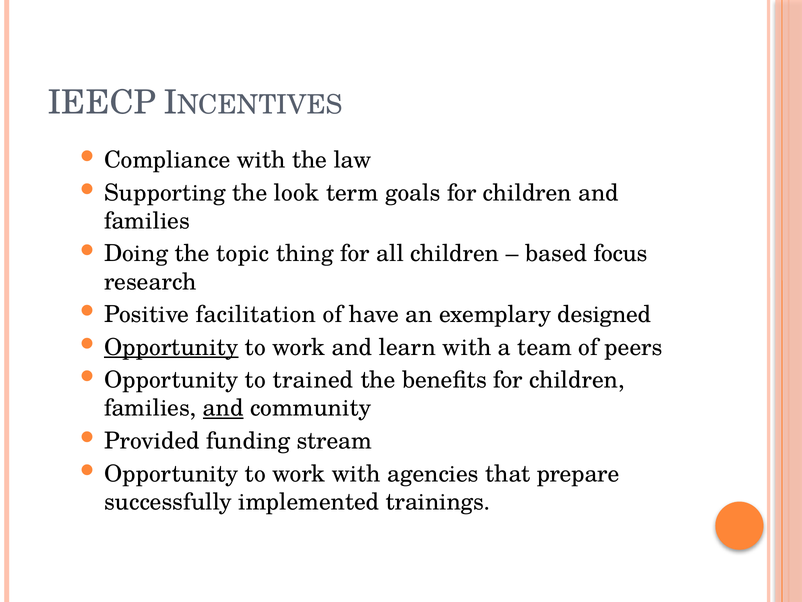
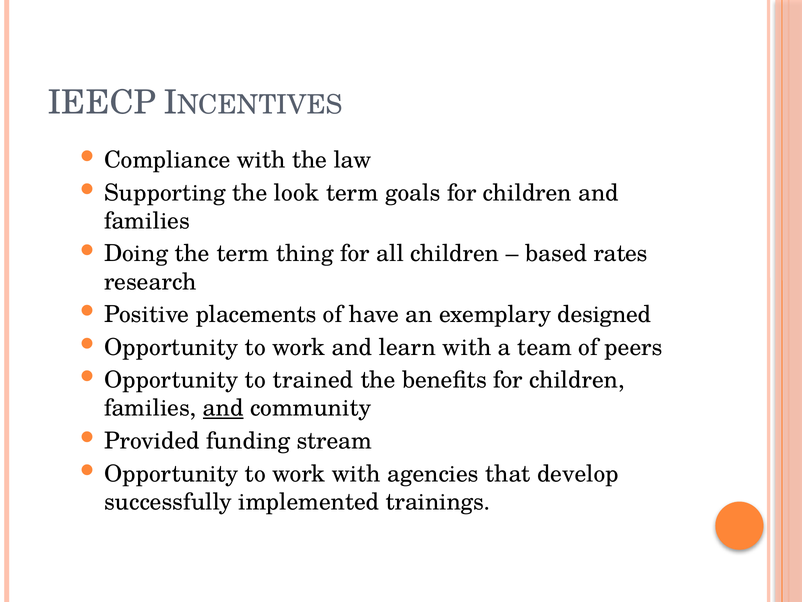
the topic: topic -> term (243, 254)
focus: focus -> rates (621, 254)
facilitation: facilitation -> placements (256, 314)
Opportunity underline: present -> none (171, 347)
prepare: prepare -> develop (578, 473)
